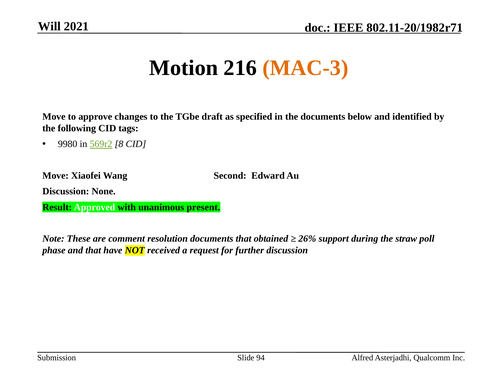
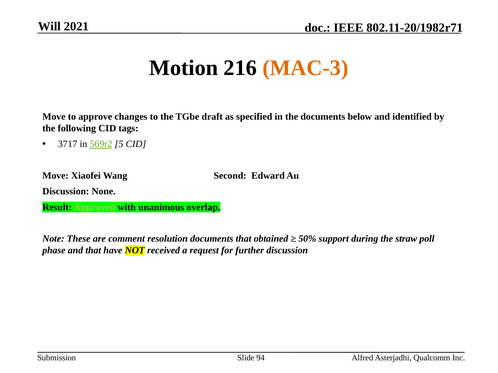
9980: 9980 -> 3717 (68, 144)
8: 8 -> 5 (119, 144)
Approved colour: white -> light green (95, 207)
present: present -> overlap (203, 207)
26%: 26% -> 50% (307, 239)
